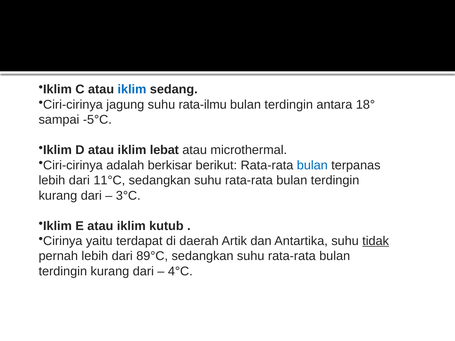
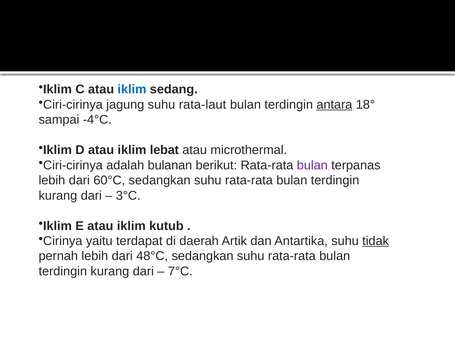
rata-ilmu: rata-ilmu -> rata-laut (203, 105)
antara underline: none -> present (334, 105)
-5°C: -5°C -> -4°C (97, 120)
berkisar: berkisar -> bulanan (170, 165)
bulan colour: blue -> purple (312, 165)
11°C: 11°C -> 60°C (109, 180)
89°C: 89°C -> 48°C (152, 256)
4°C: 4°C -> 7°C (180, 272)
